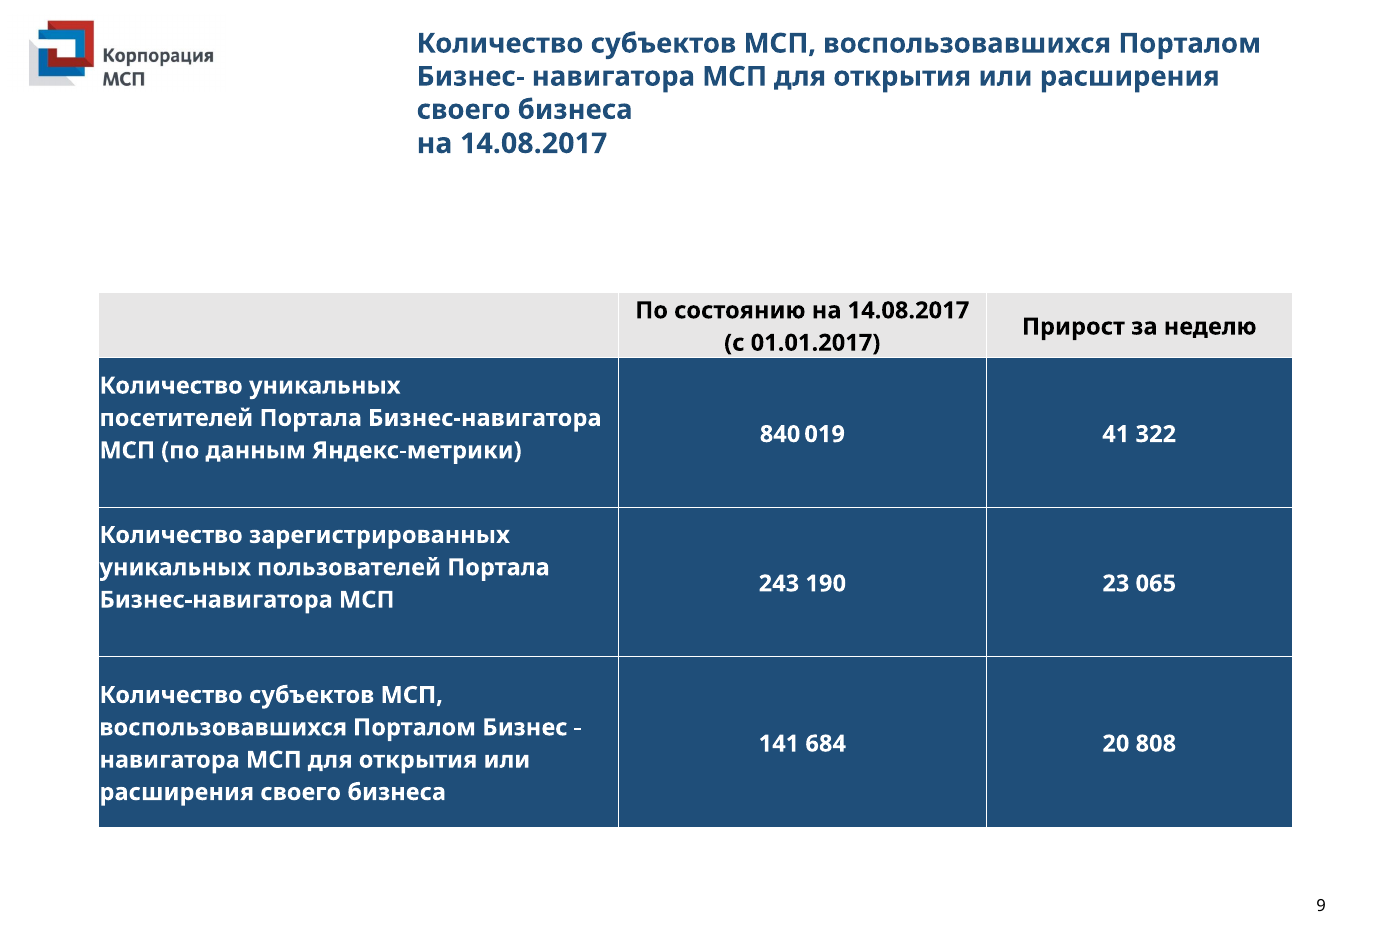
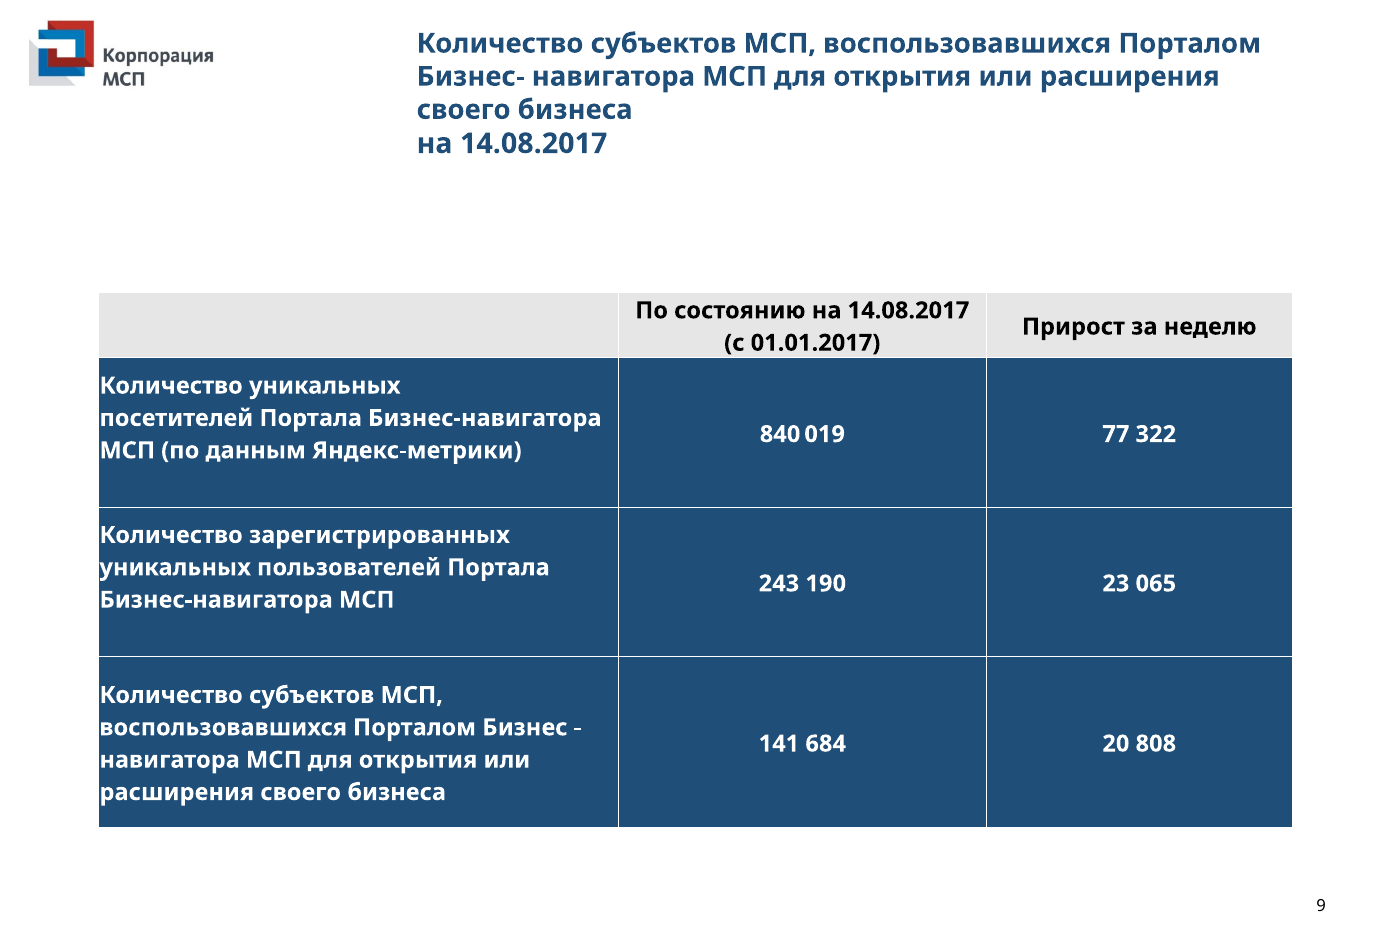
41: 41 -> 77 (1116, 434)
